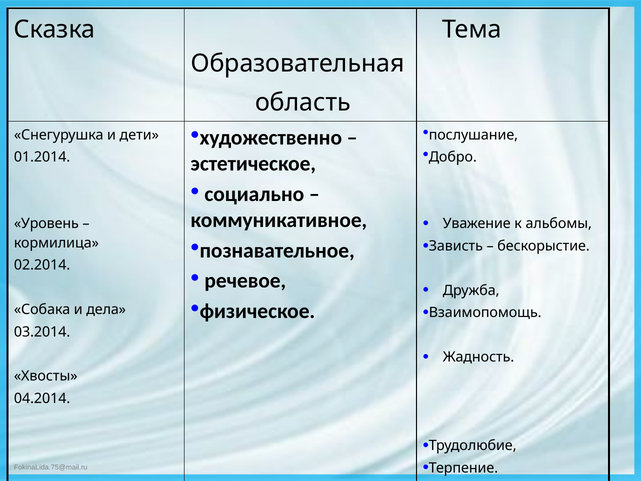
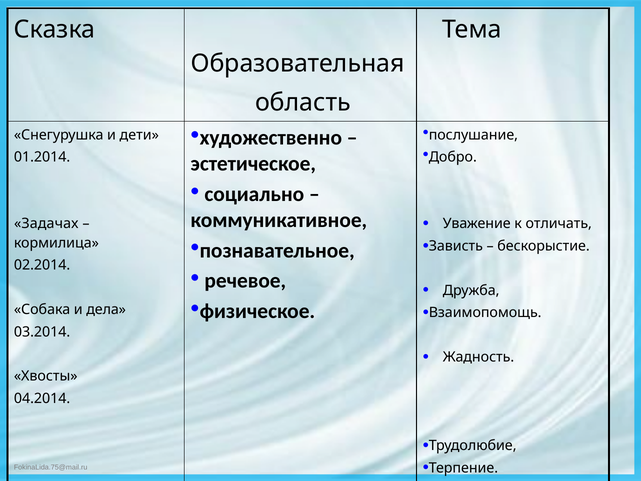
альбомы: альбомы -> отличать (559, 224)
Уровень: Уровень -> Задачах (46, 224)
